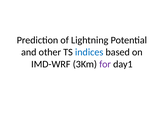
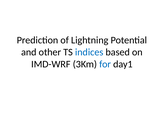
for colour: purple -> blue (105, 64)
